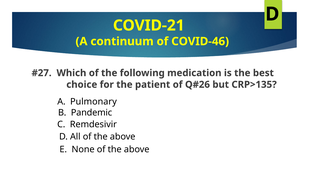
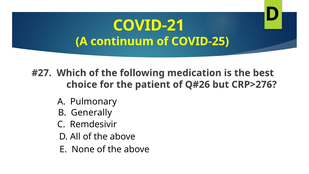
COVID-46: COVID-46 -> COVID-25 (200, 41)
CRP>135: CRP>135 -> CRP>276 (254, 84)
Pandemic: Pandemic -> Generally (91, 113)
